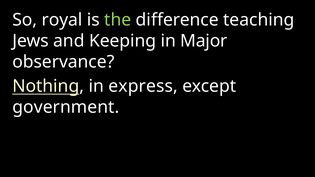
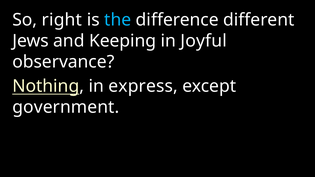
royal: royal -> right (62, 20)
the colour: light green -> light blue (118, 20)
teaching: teaching -> different (259, 20)
Major: Major -> Joyful (204, 41)
